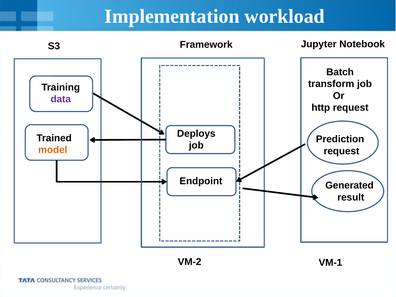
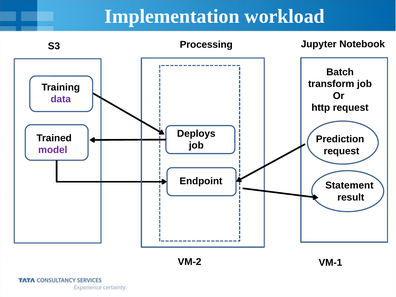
Framework: Framework -> Processing (206, 45)
model colour: orange -> purple (53, 150)
Generated: Generated -> Statement (349, 185)
